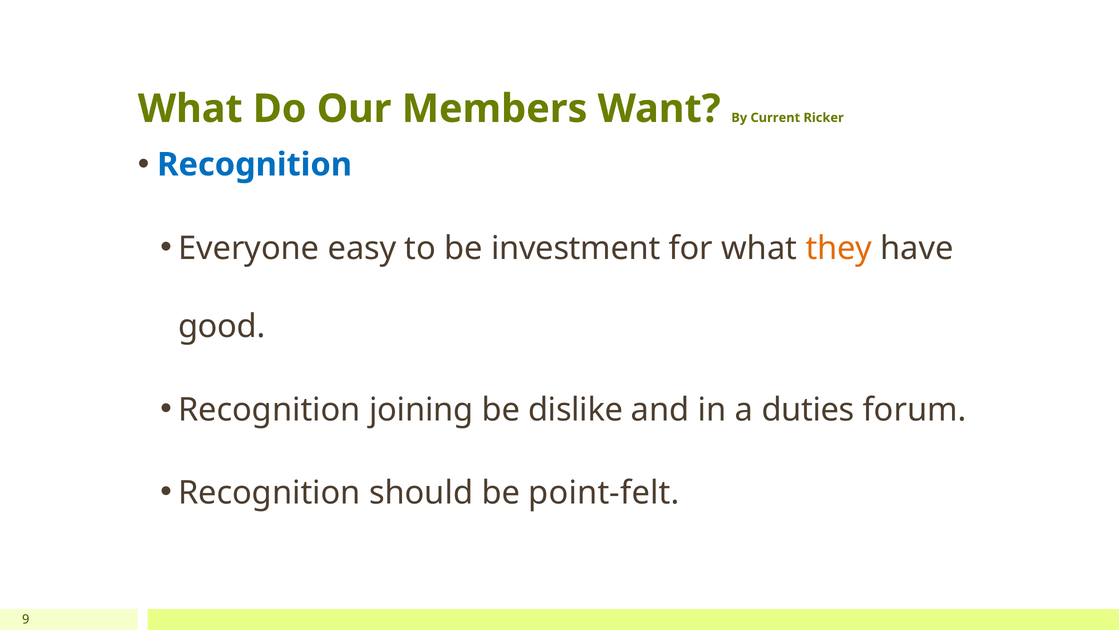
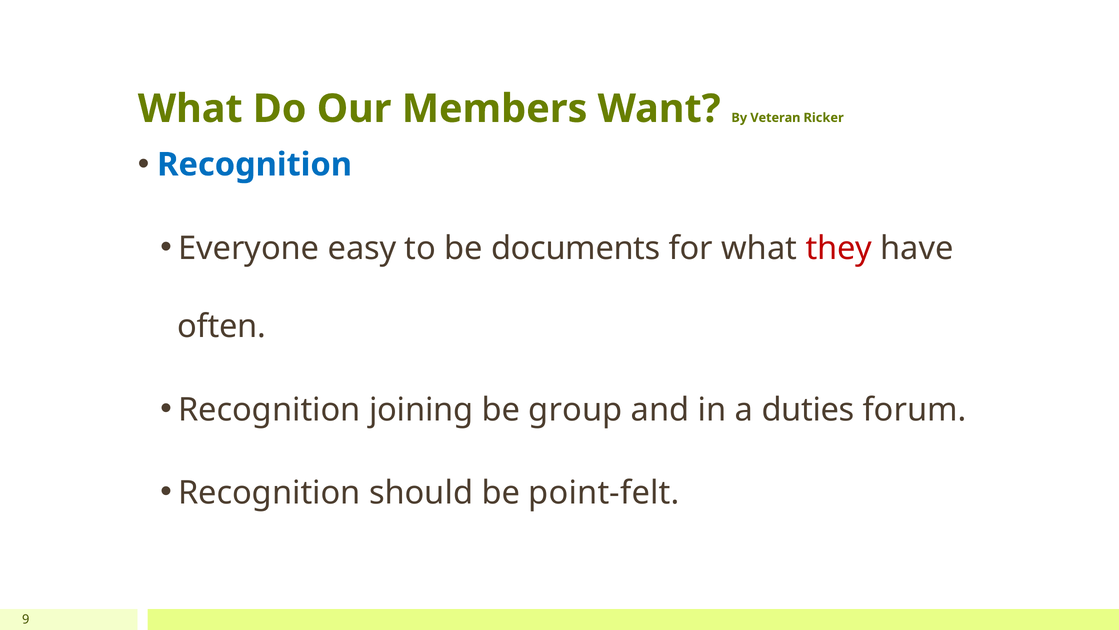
Current: Current -> Veteran (775, 118)
investment: investment -> documents (576, 248)
they colour: orange -> red (839, 248)
good: good -> often (222, 326)
dislike: dislike -> group (575, 409)
